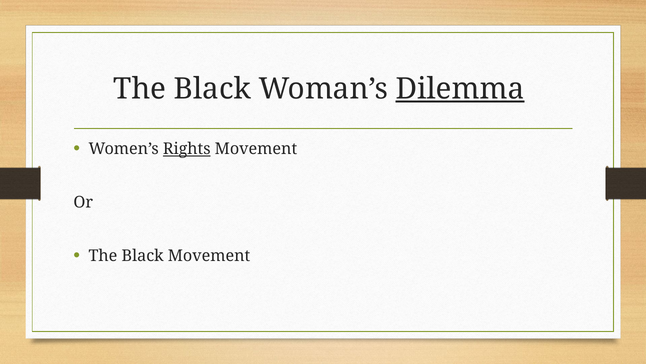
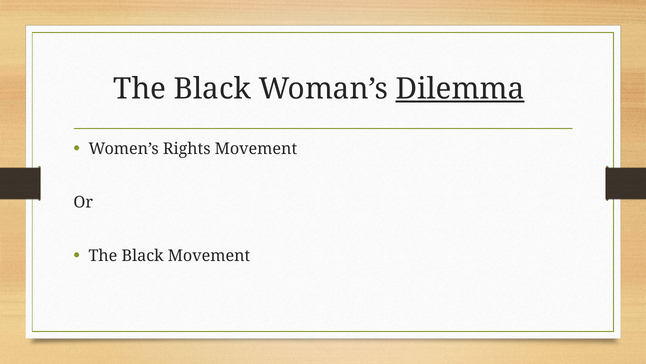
Rights underline: present -> none (187, 149)
